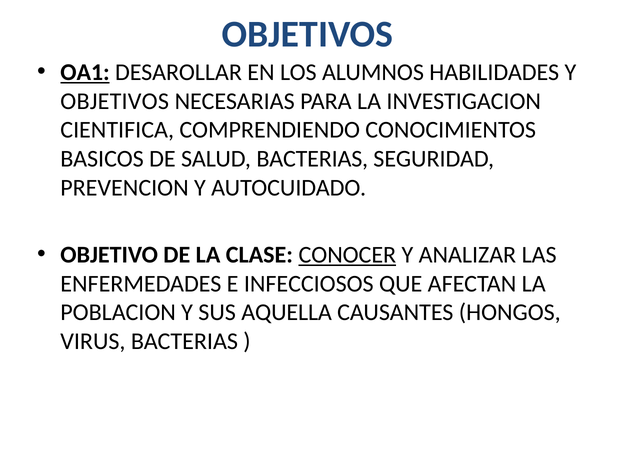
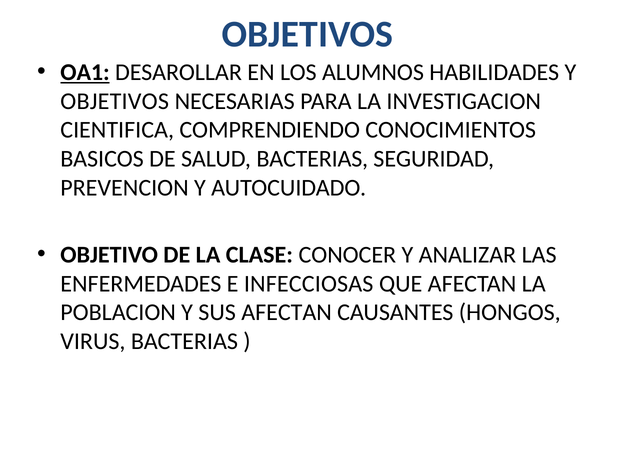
CONOCER underline: present -> none (347, 255)
INFECCIOSOS: INFECCIOSOS -> INFECCIOSAS (309, 284)
SUS AQUELLA: AQUELLA -> AFECTAN (287, 313)
